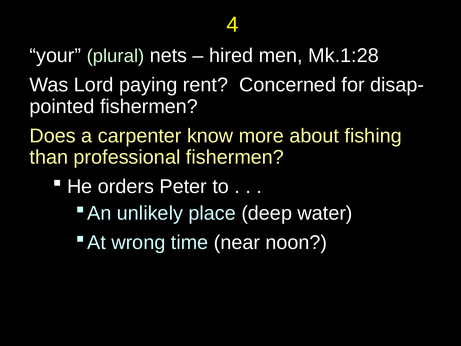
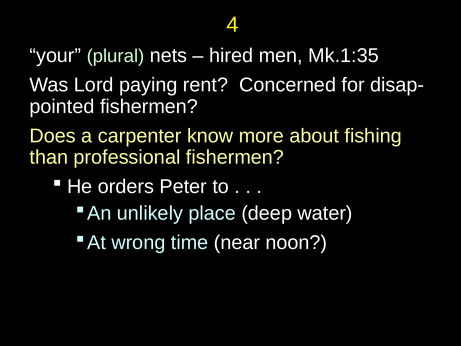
Mk.1:28: Mk.1:28 -> Mk.1:35 (344, 56)
